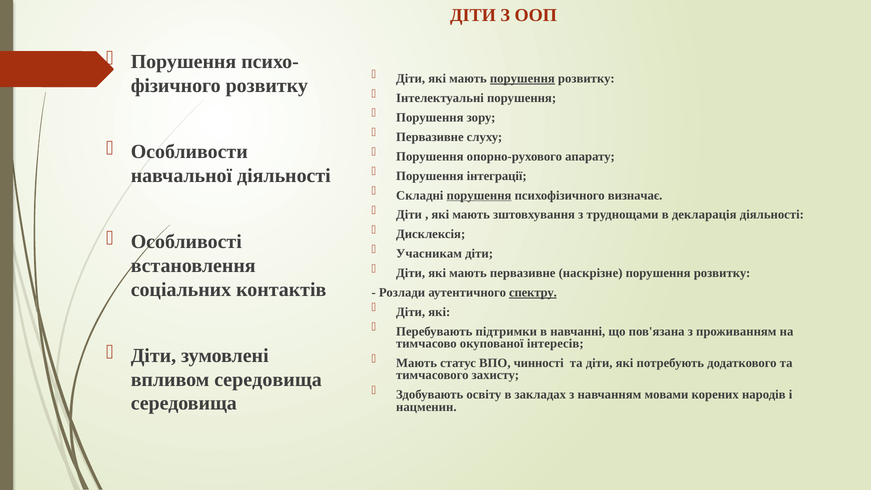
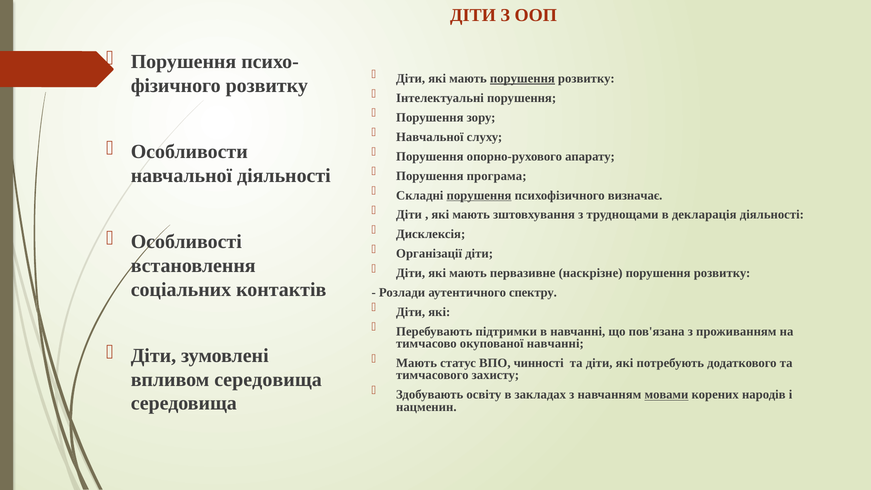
Первазивне: Первазивне -> Навчальної (430, 137)
інтеграції: інтеграції -> програма (497, 176)
Учасникам: Учасникам -> Організації (429, 254)
спектру underline: present -> none (533, 293)
окупованої інтересів: інтересів -> навчанні (555, 344)
мовами underline: none -> present (666, 395)
